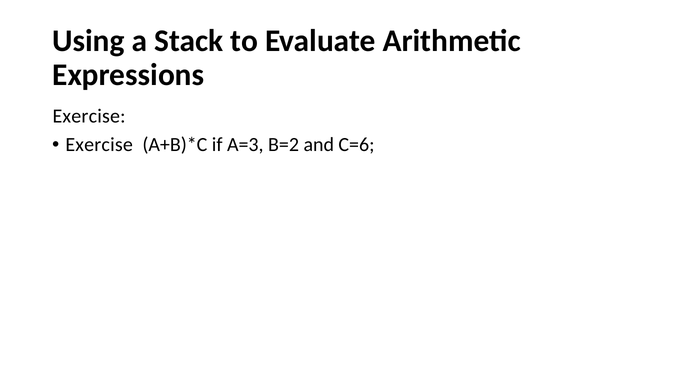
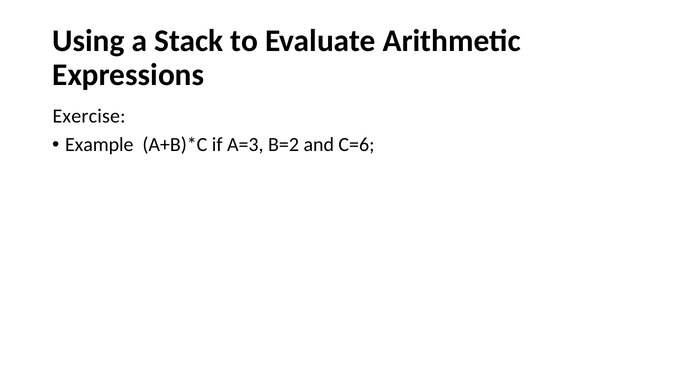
Exercise: Exercise -> Example (99, 144)
